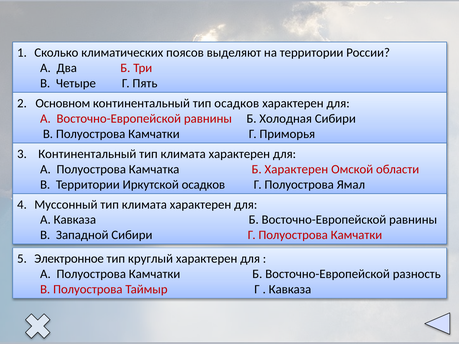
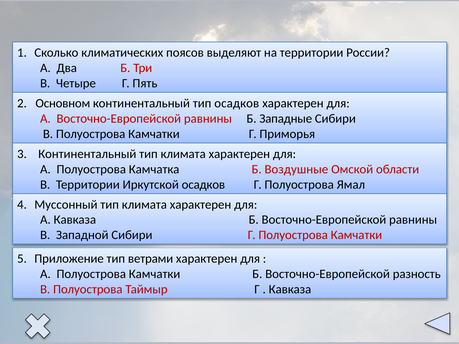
Холодная: Холодная -> Западные (286, 119)
Б Характерен: Характерен -> Воздушные (296, 169)
Электронное: Электронное -> Приложение (69, 259)
круглый: круглый -> ветрами (151, 259)
